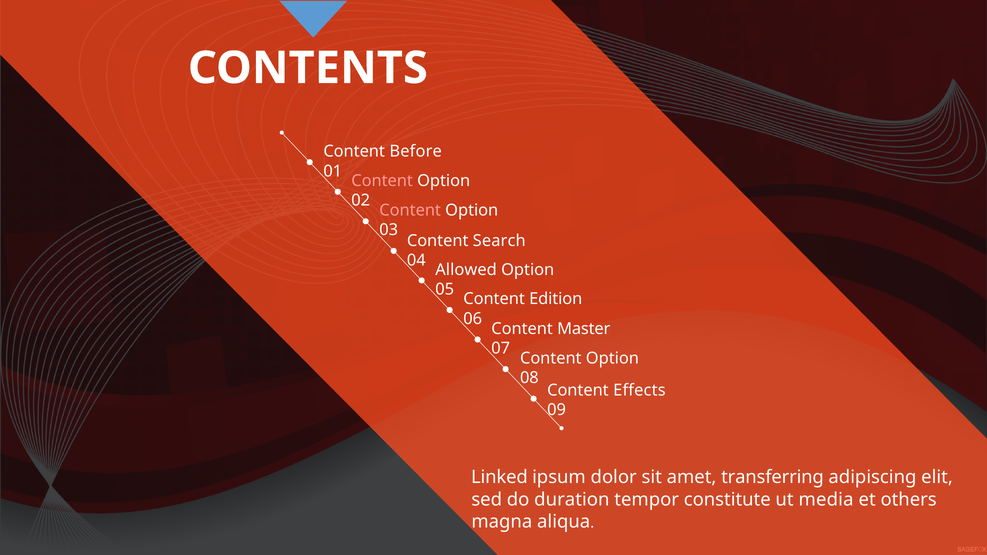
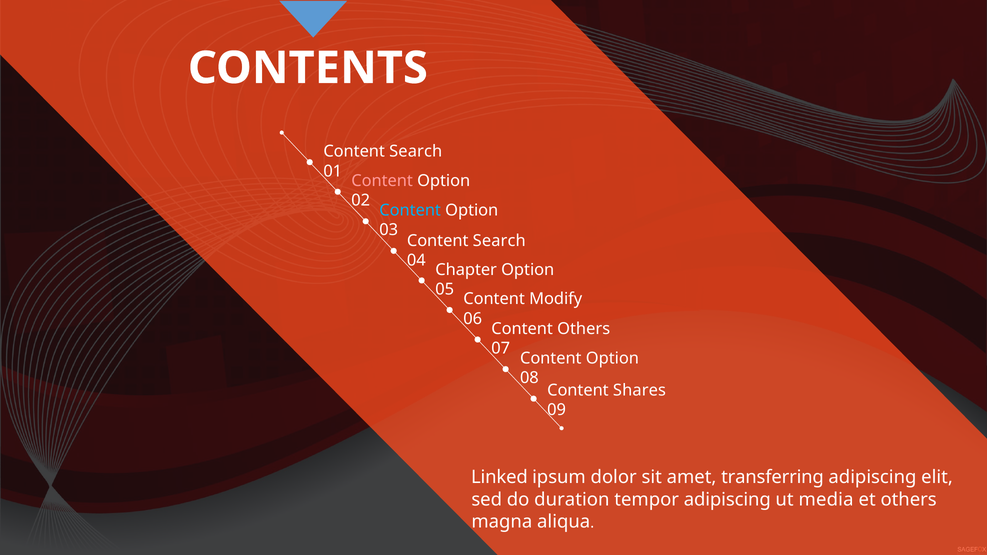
Before: Before -> Search (416, 152)
Content colour: pink -> light blue (410, 210)
Allowed: Allowed -> Chapter (466, 270)
Edition: Edition -> Modify (556, 299)
Content Master: Master -> Others (584, 329)
Effects: Effects -> Shares (639, 390)
tempor constitute: constitute -> adipiscing (727, 500)
